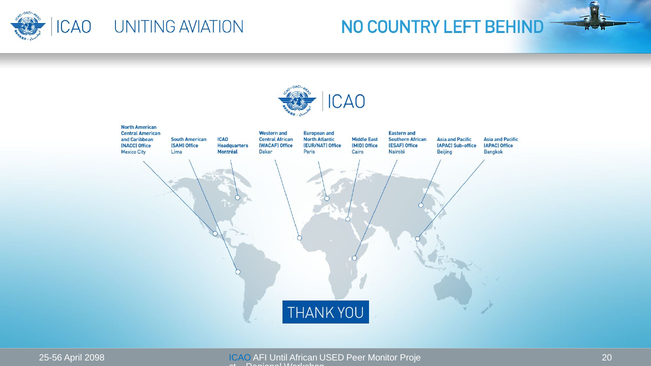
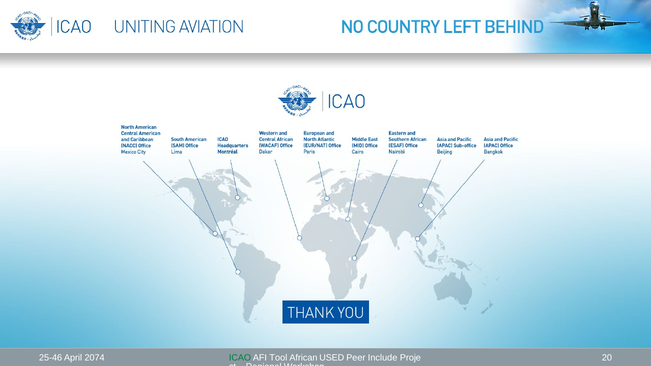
25-56: 25-56 -> 25-46 (51, 358)
2098: 2098 -> 2074 (95, 358)
ICAO colour: blue -> green (240, 358)
Until: Until -> Tool (278, 358)
Monitor: Monitor -> Include (383, 358)
